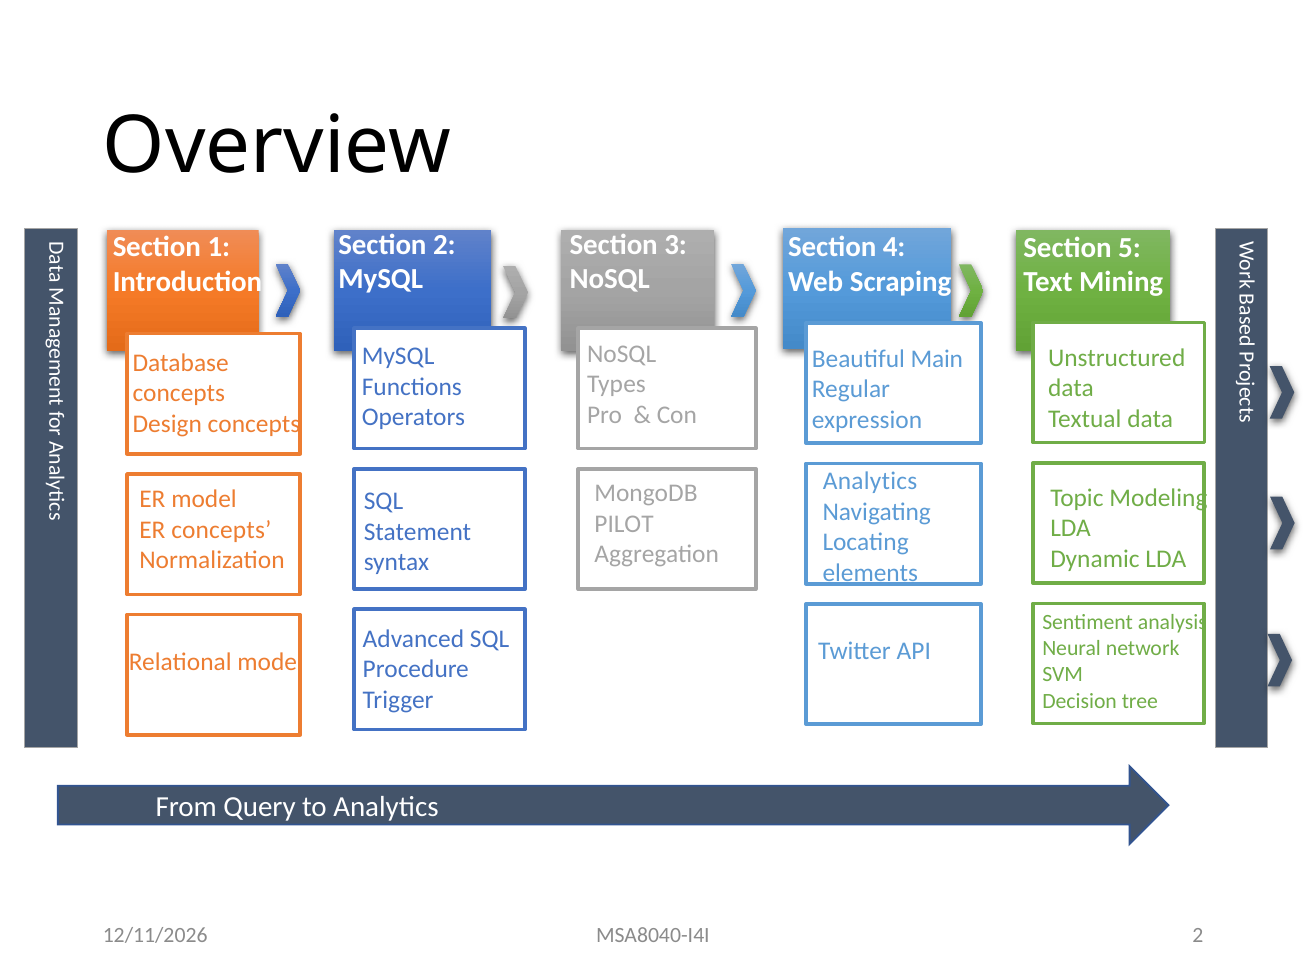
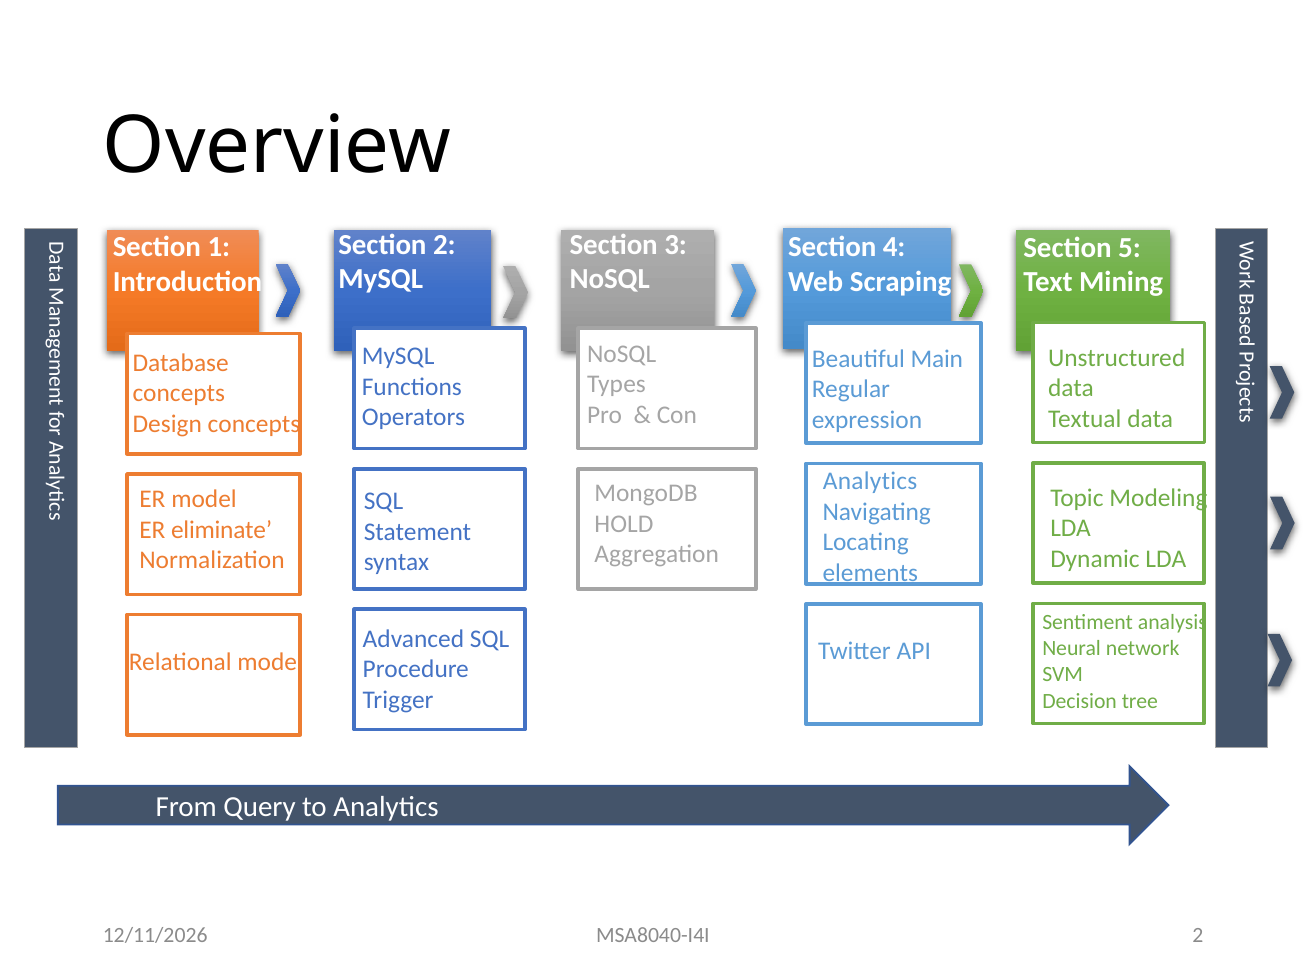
PILOT: PILOT -> HOLD (624, 524)
ER concepts: concepts -> eliminate (222, 530)
